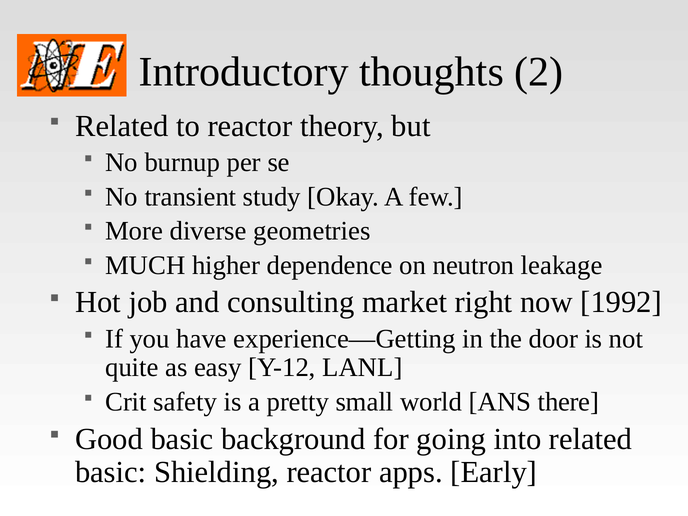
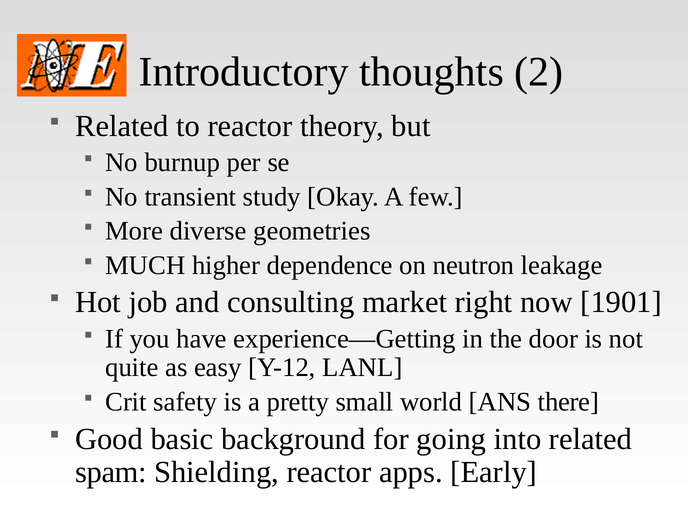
1992: 1992 -> 1901 (621, 302)
basic: basic -> spam (111, 472)
